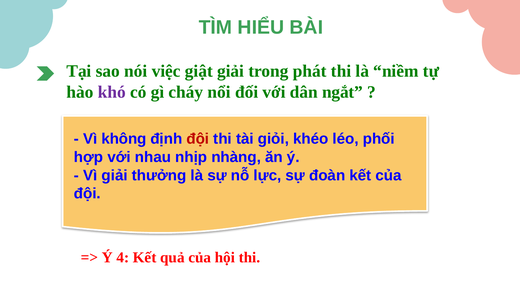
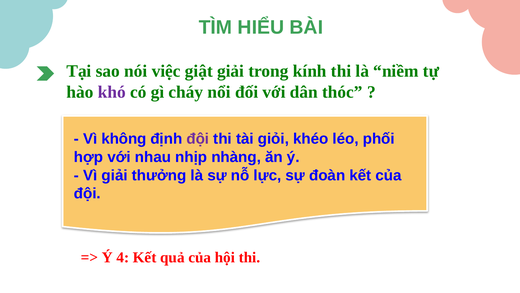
phát: phát -> kính (310, 71)
ngắt: ngắt -> thóc (342, 92)
đội colour: red -> purple (198, 139)
